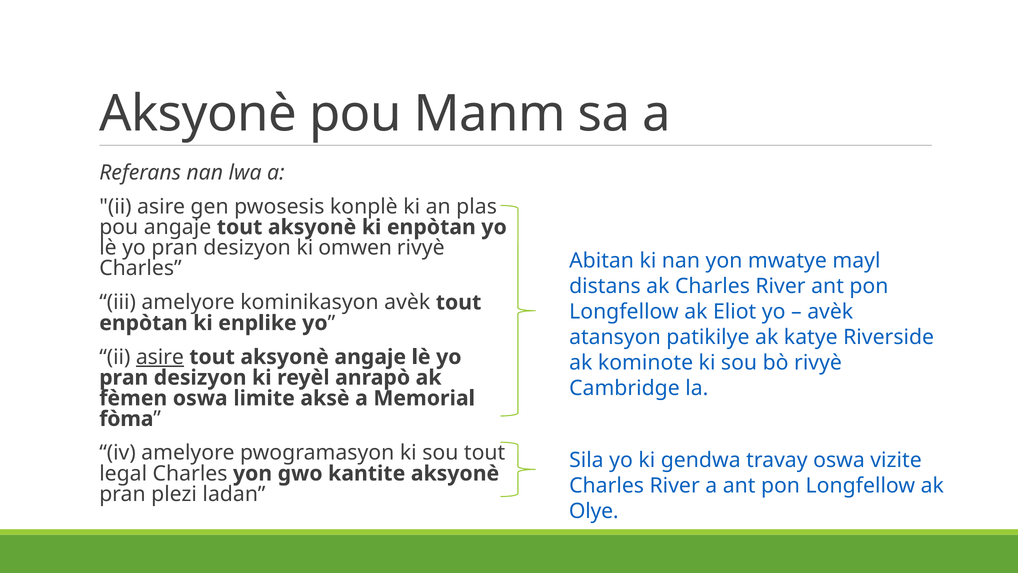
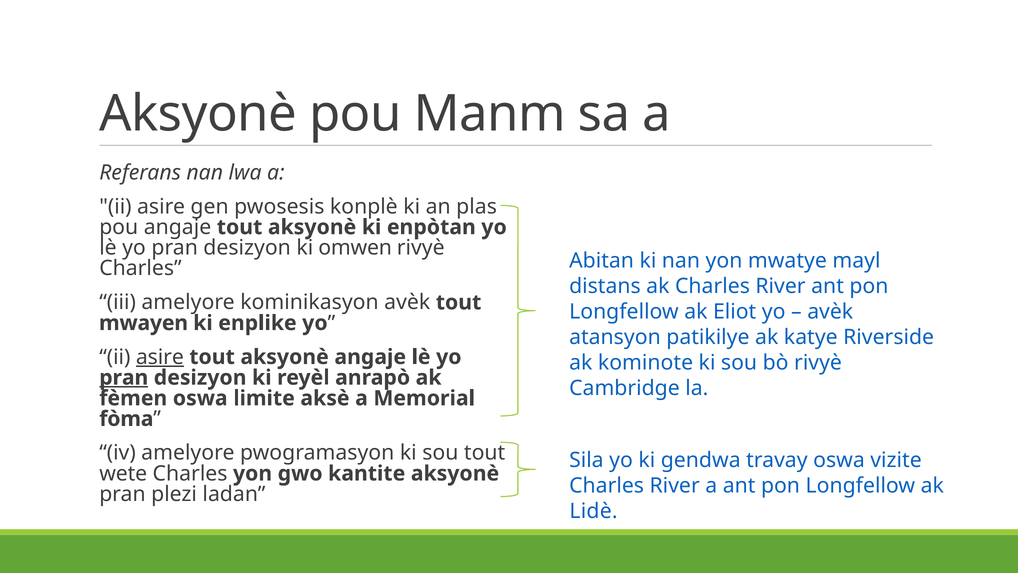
enpòtan: enpòtan -> mwayen (144, 323)
pran underline: none -> present (124, 377)
legal: legal -> wete (123, 473)
Olye: Olye -> Lidè (594, 511)
